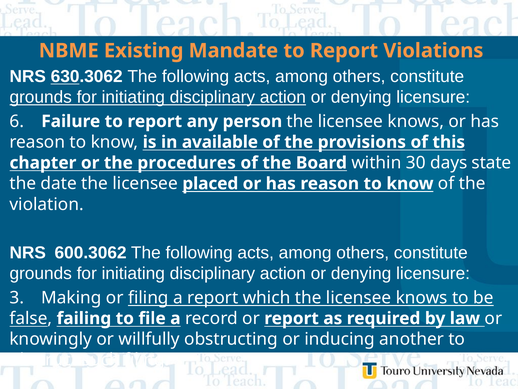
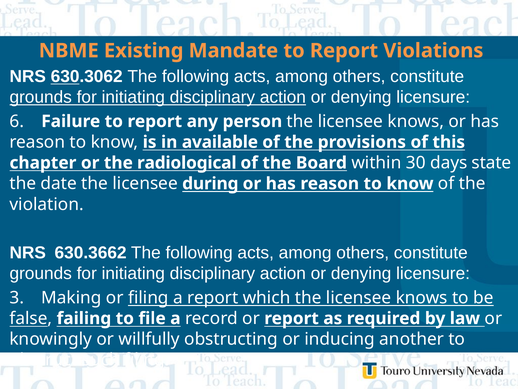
procedures: procedures -> radiological (187, 163)
placed: placed -> during (210, 183)
600.3062: 600.3062 -> 630.3662 (91, 252)
